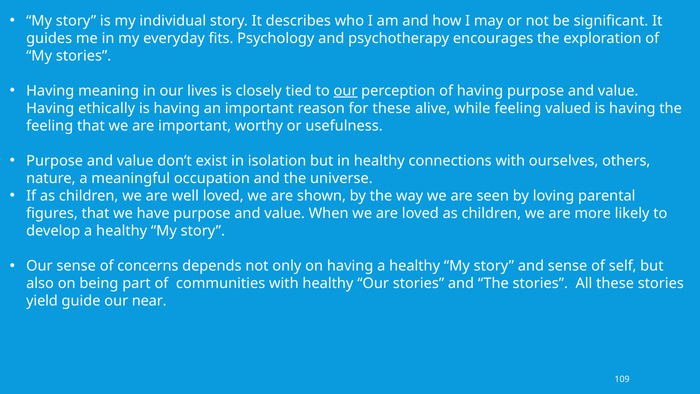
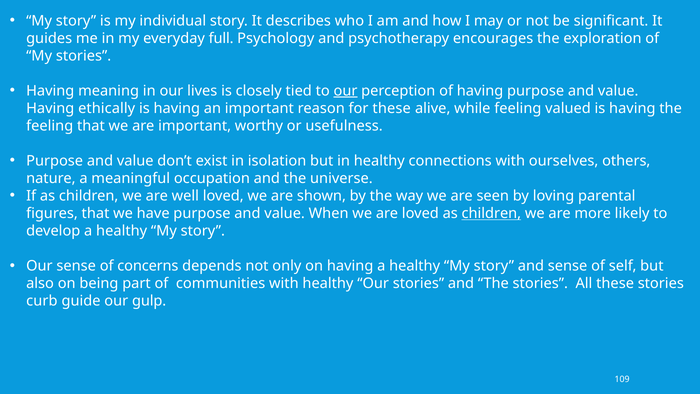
fits: fits -> full (221, 38)
children underline: none -> present (491, 213)
yield: yield -> curb (42, 301)
near: near -> gulp (149, 301)
